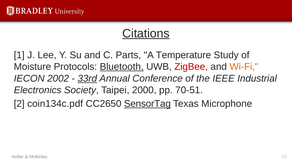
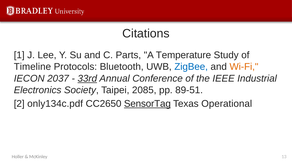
Citations underline: present -> none (146, 33)
Moisture: Moisture -> Timeline (32, 67)
Bluetooth underline: present -> none (122, 67)
ZigBee colour: red -> blue (191, 67)
2002: 2002 -> 2037 (58, 79)
2000: 2000 -> 2085 (144, 90)
70-51: 70-51 -> 89-51 (189, 90)
coin134c.pdf: coin134c.pdf -> only134c.pdf (55, 104)
Microphone: Microphone -> Operational (227, 104)
